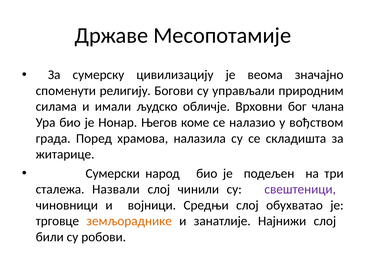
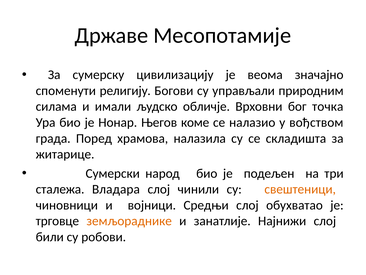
члана: члана -> точка (328, 106)
Назвали: Назвали -> Владара (116, 189)
свештеници colour: purple -> orange (300, 189)
